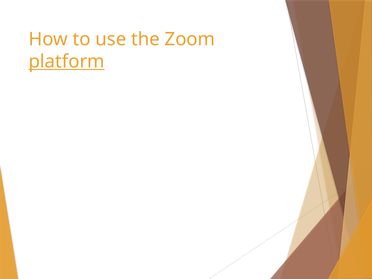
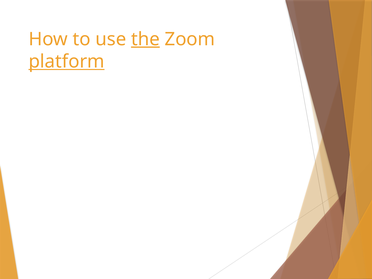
the underline: none -> present (145, 39)
